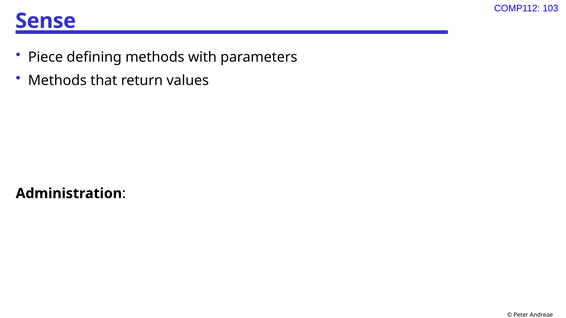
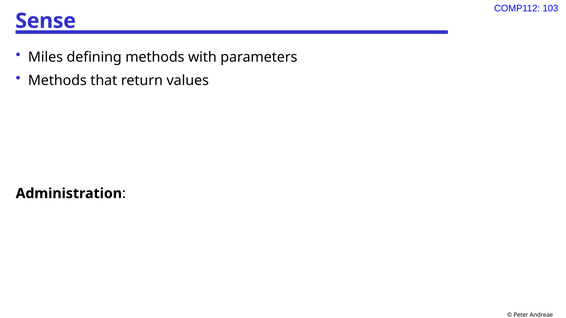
Piece: Piece -> Miles (46, 57)
